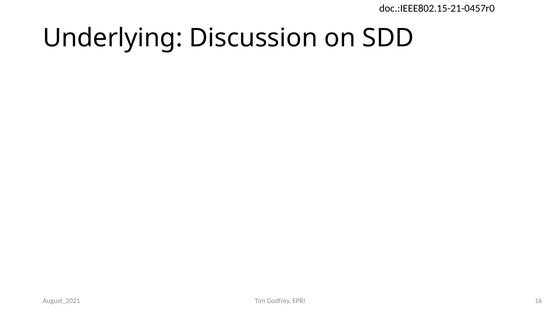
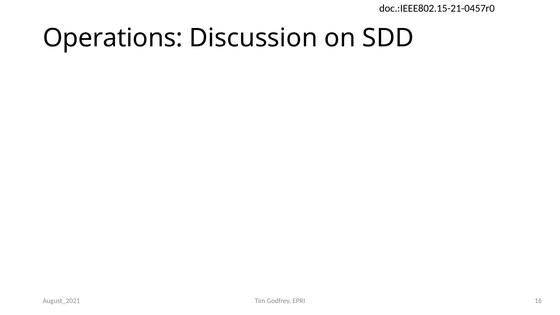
Underlying: Underlying -> Operations (113, 38)
